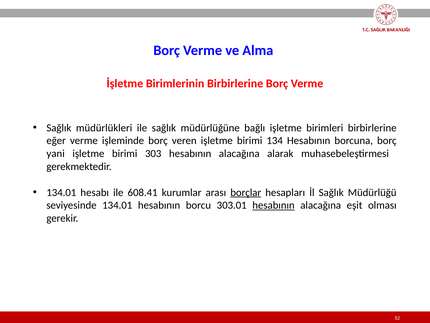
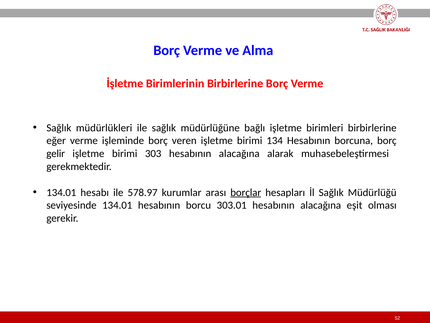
yani: yani -> gelir (56, 153)
608.41: 608.41 -> 578.97 (143, 192)
hesabının underline: present -> none (274, 205)
